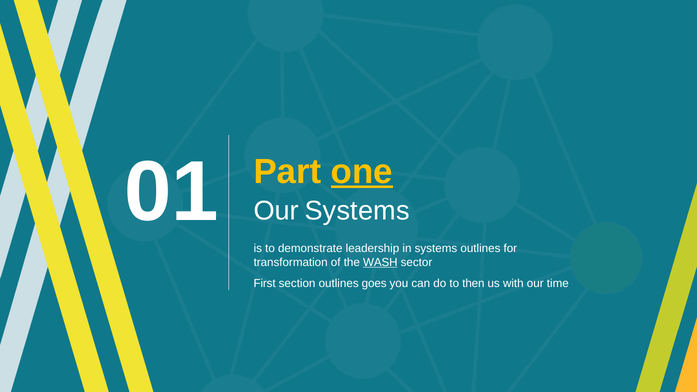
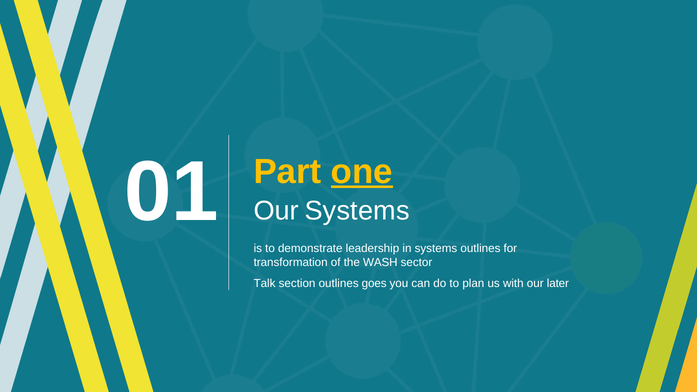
WASH underline: present -> none (380, 262)
First: First -> Talk (265, 284)
then: then -> plan (473, 284)
time: time -> later (558, 284)
